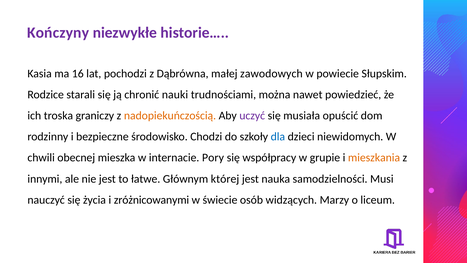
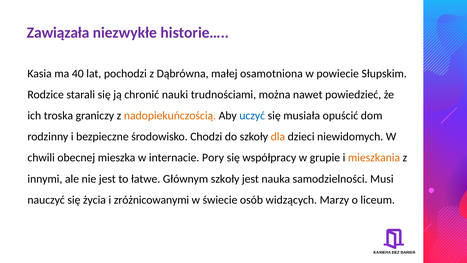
Kończyny: Kończyny -> Zawiązała (58, 33)
16: 16 -> 40 (78, 74)
zawodowych: zawodowych -> osamotniona (271, 74)
uczyć colour: purple -> blue (252, 116)
dla colour: blue -> orange (278, 137)
Głównym której: której -> szkoły (225, 179)
